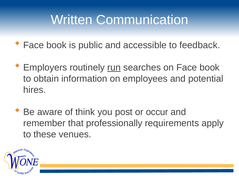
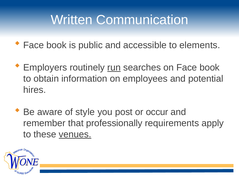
feedback: feedback -> elements (200, 45)
think: think -> style (85, 112)
venues underline: none -> present (75, 135)
